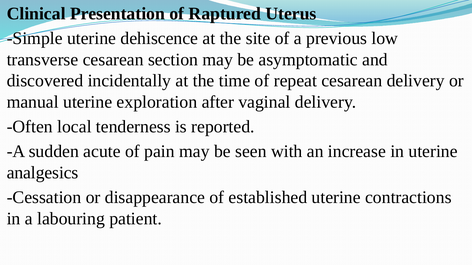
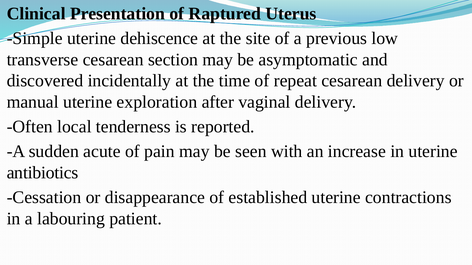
analgesics: analgesics -> antibiotics (43, 173)
